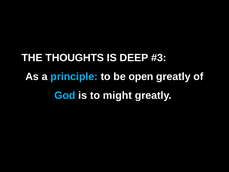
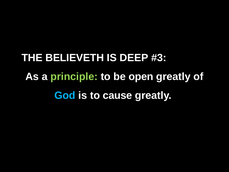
THOUGHTS: THOUGHTS -> BELIEVETH (75, 58)
principle colour: light blue -> light green (74, 77)
might: might -> cause (117, 95)
